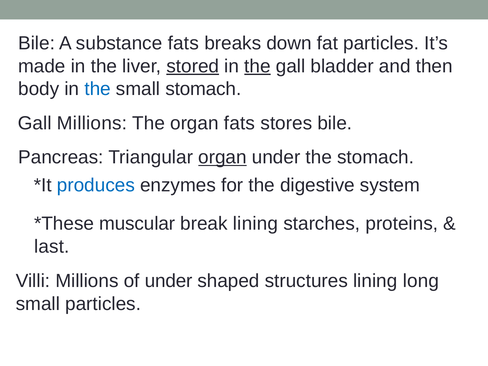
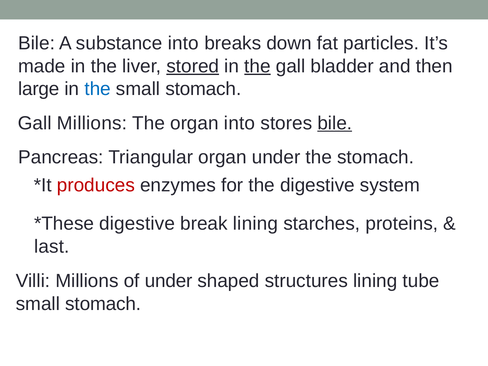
substance fats: fats -> into (183, 43)
body: body -> large (39, 89)
organ fats: fats -> into (240, 123)
bile underline: none -> present (335, 123)
organ underline: present -> none (222, 157)
produces colour: blue -> red (96, 185)
muscular: muscular -> digestive (137, 224)
long: long -> tube (421, 281)
particles: particles -> stomach (103, 304)
